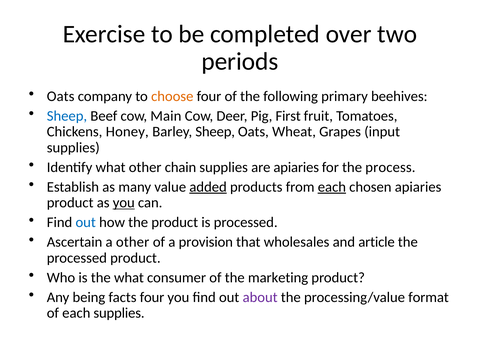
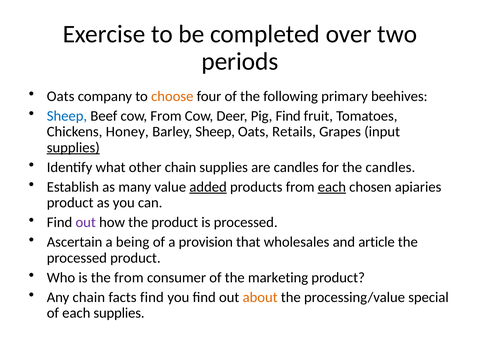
cow Main: Main -> From (166, 116)
Pig First: First -> Find (288, 116)
Wheat: Wheat -> Retails (294, 132)
supplies underline: none -> present (73, 148)
are apiaries: apiaries -> candles (296, 167)
the process: process -> candles (390, 167)
you underline: present -> none (124, 203)
out colour: blue -> purple (86, 222)
a other: other -> being (133, 242)
the what: what -> from (129, 278)
Any being: being -> chain (89, 297)
facts four: four -> find (152, 297)
about colour: purple -> orange (260, 297)
format: format -> special (428, 297)
